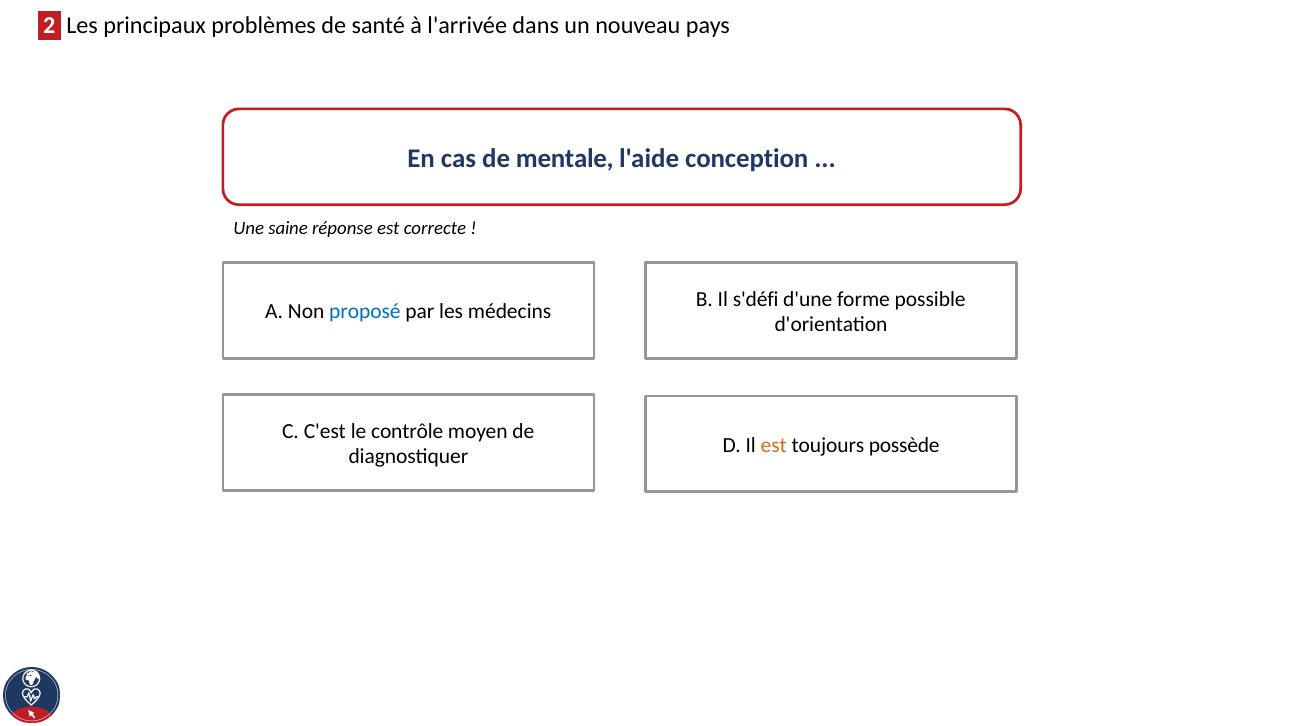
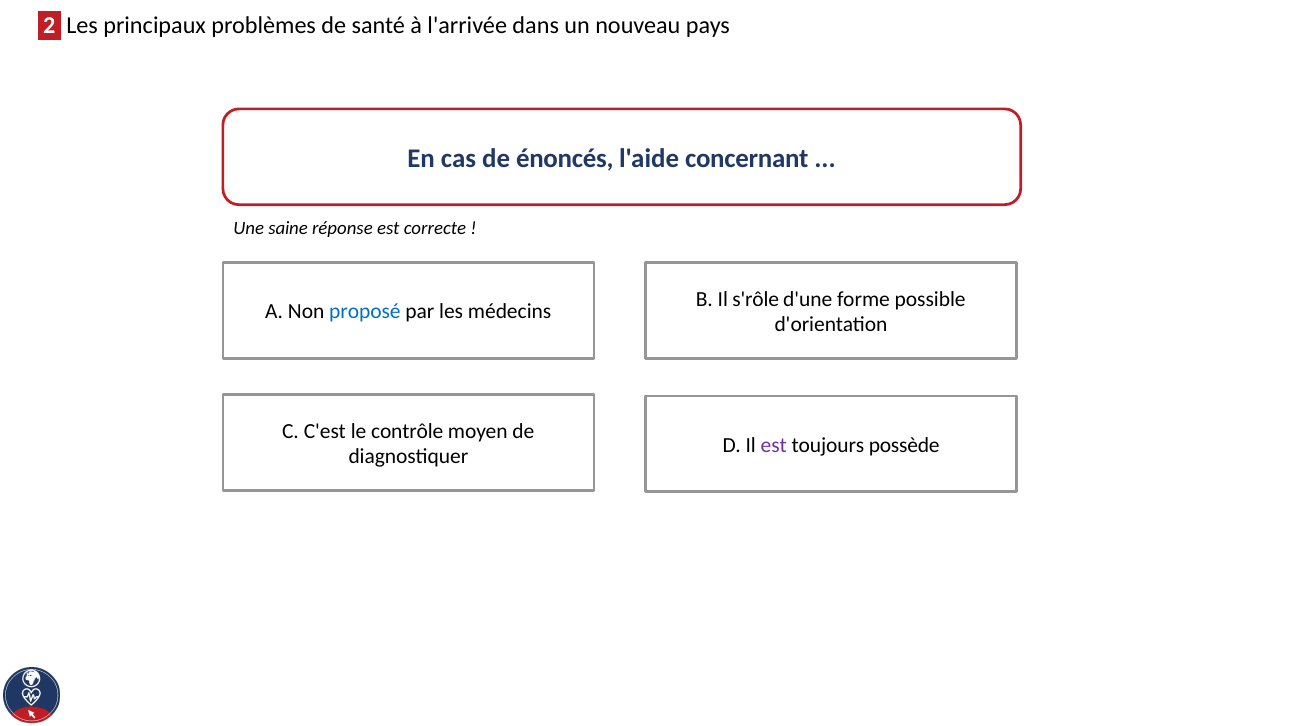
mentale: mentale -> énoncés (565, 159)
conception: conception -> concernant (747, 159)
s'défi: s'défi -> s'rôle (756, 299)
est colour: orange -> purple (774, 446)
